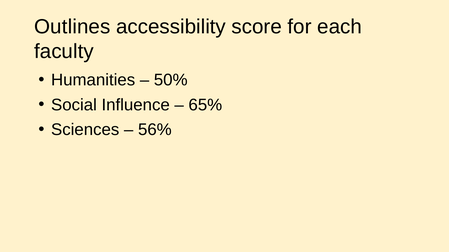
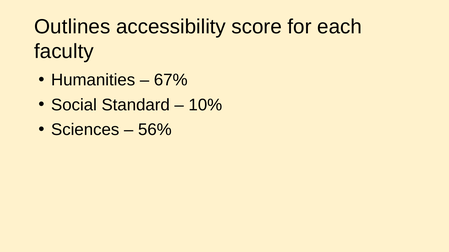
50%: 50% -> 67% (171, 80)
Influence: Influence -> Standard (136, 105)
65%: 65% -> 10% (205, 105)
